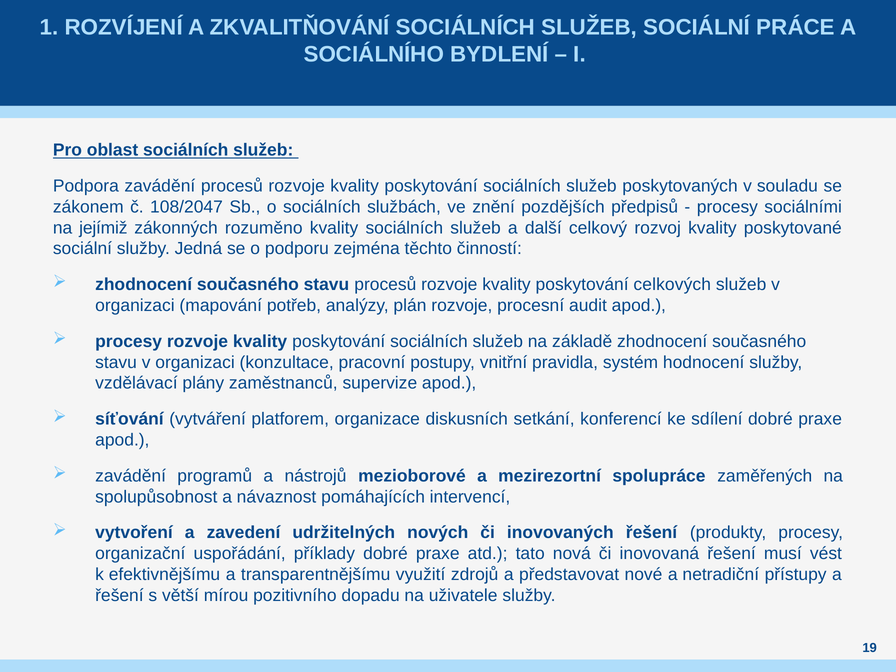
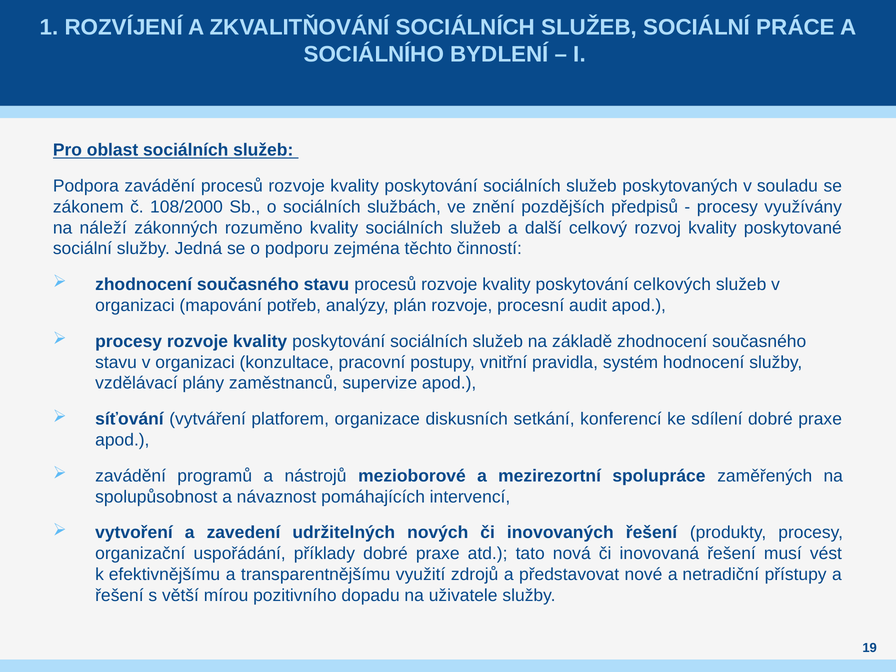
108/2047: 108/2047 -> 108/2000 (186, 207)
sociálními: sociálními -> využívány (803, 207)
jejímiž: jejímiž -> náleží (103, 228)
